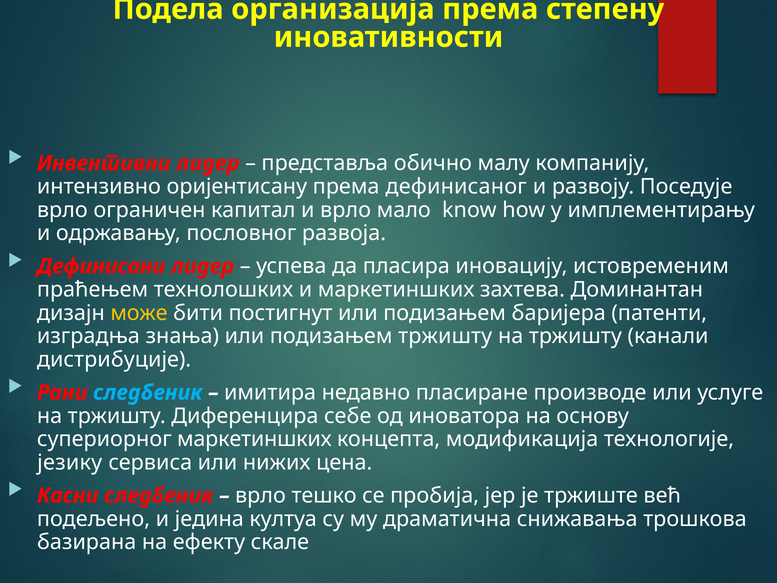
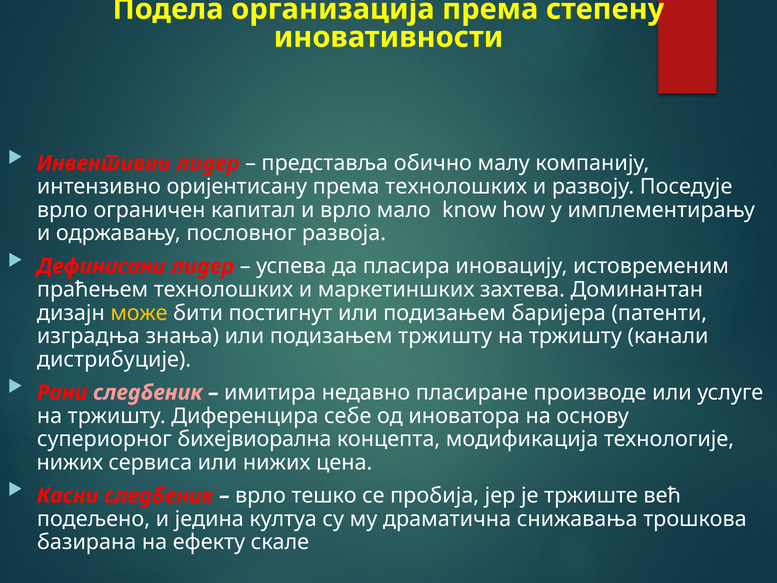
према дефинисаног: дефинисаног -> технолошких (456, 187)
следбеник colour: light blue -> pink (148, 392)
супериорног маркетиншких: маркетиншких -> бихејвиорална (254, 439)
језику: језику -> нижих (70, 462)
